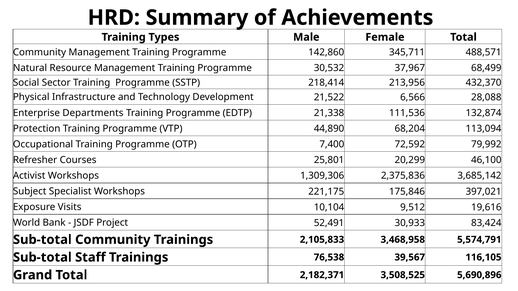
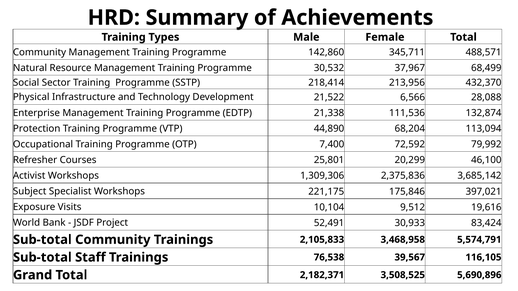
Enterprise Departments: Departments -> Management (93, 113)
